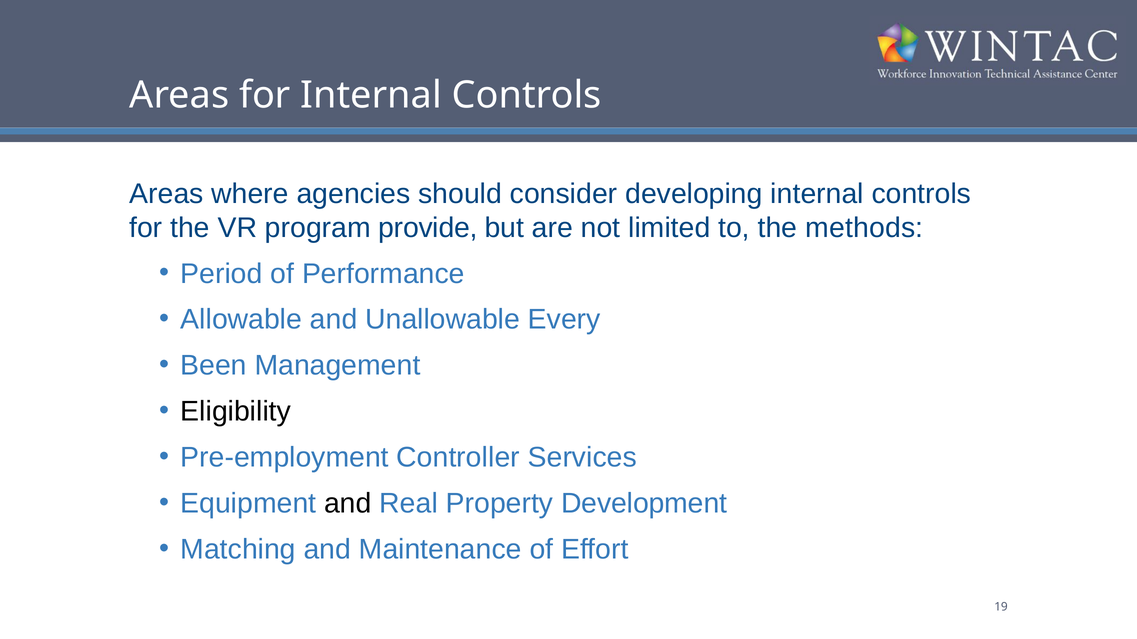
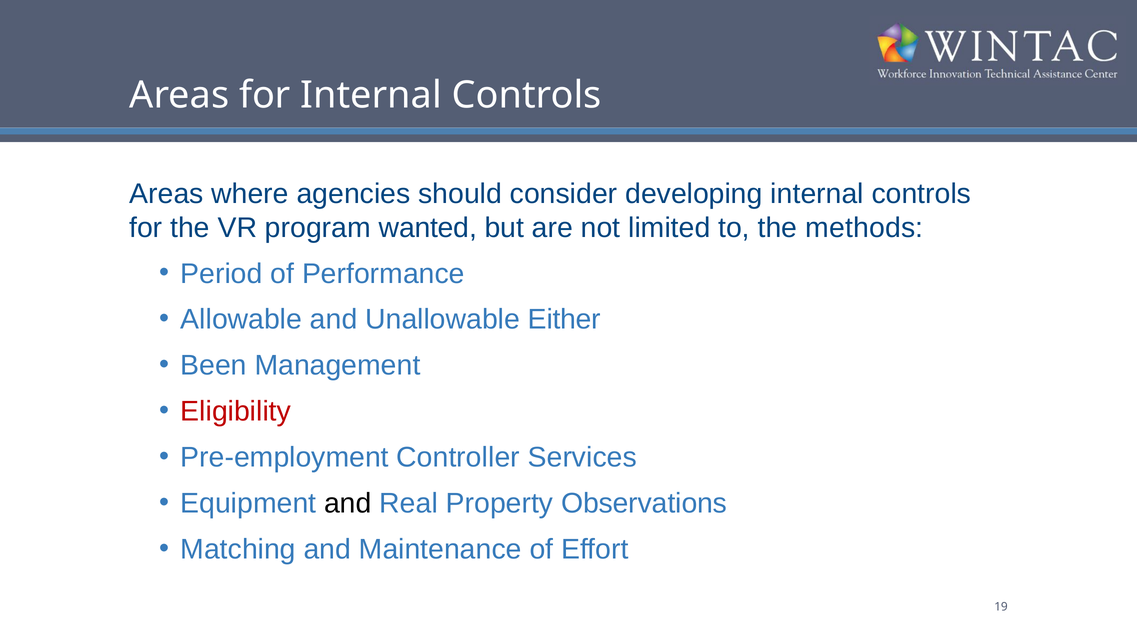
provide: provide -> wanted (428, 228)
Every: Every -> Either (564, 320)
Eligibility colour: black -> red (236, 412)
Development: Development -> Observations (644, 504)
